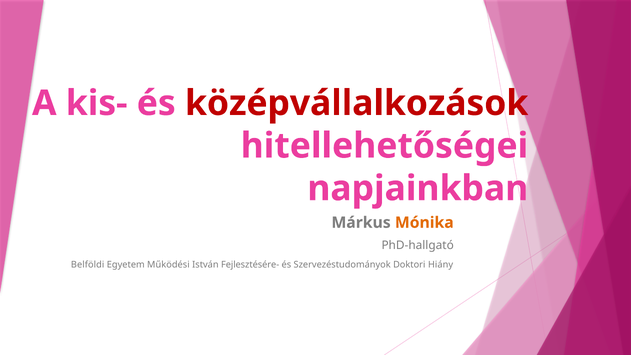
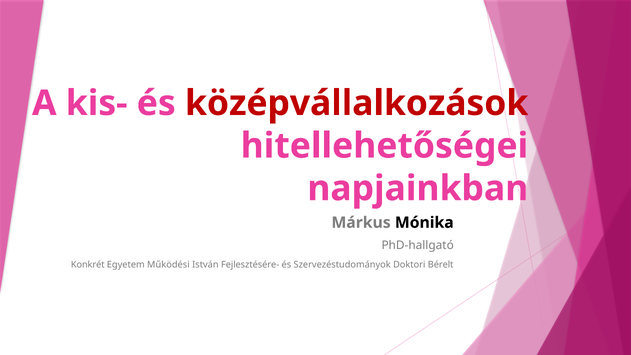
Mónika colour: orange -> black (424, 223)
Belföldi: Belföldi -> Konkrét (88, 264)
Hiány: Hiány -> Bérelt (441, 264)
